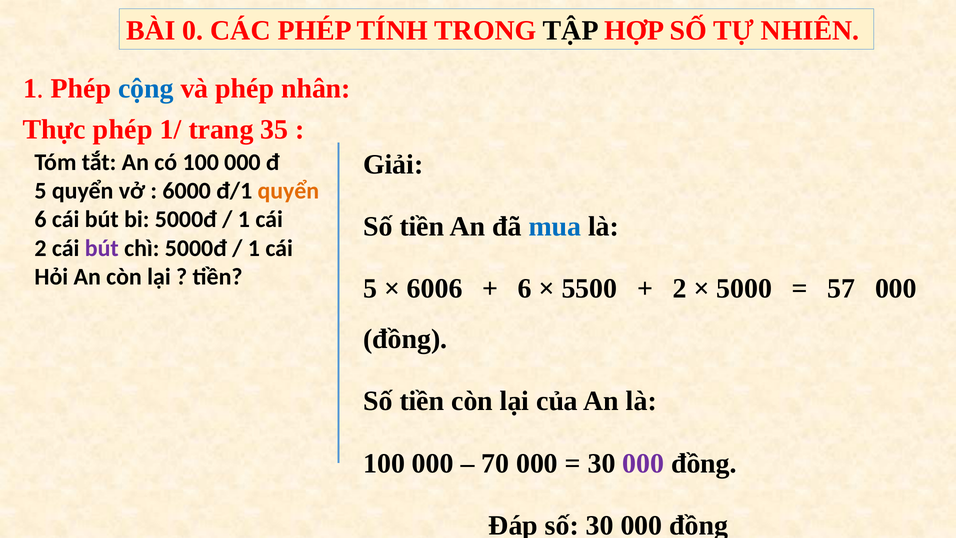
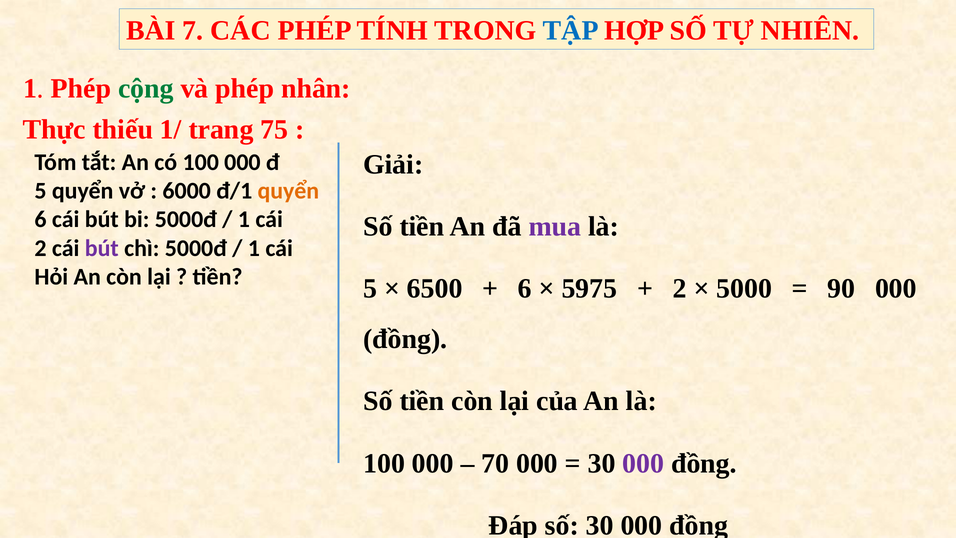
0: 0 -> 7 (193, 31)
TẬP colour: black -> blue (571, 31)
cộng colour: blue -> green (146, 89)
Thực phép: phép -> thiếu (123, 130)
35: 35 -> 75 (274, 130)
mua colour: blue -> purple (555, 226)
6006: 6006 -> 6500 (435, 289)
5500: 5500 -> 5975 (589, 289)
57: 57 -> 90 (841, 289)
